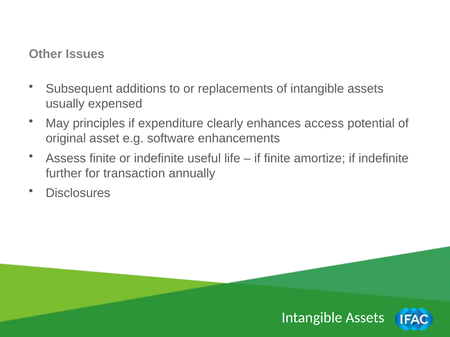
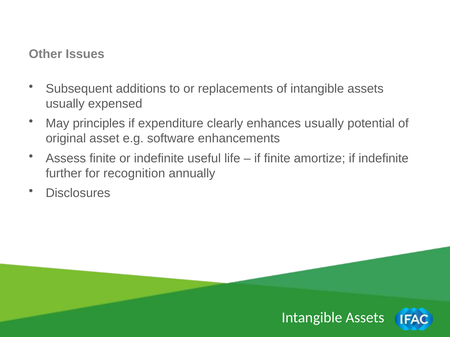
enhances access: access -> usually (324, 124)
transaction: transaction -> recognition (134, 174)
